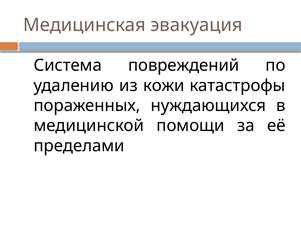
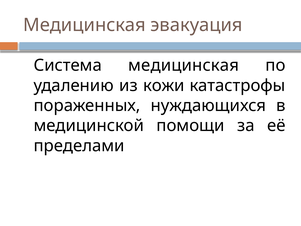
Система повреждений: повреждений -> медицинская (184, 65)
